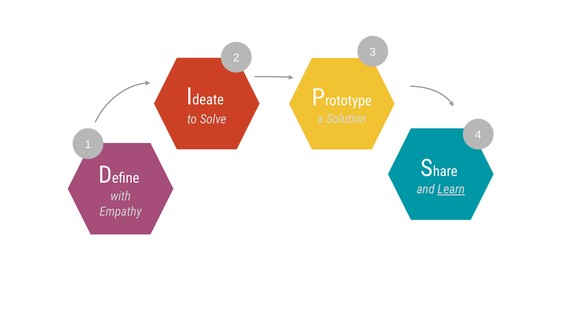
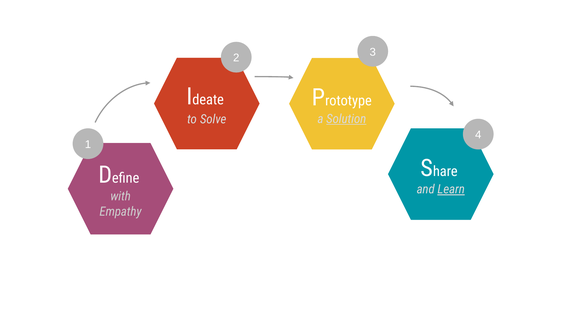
Solution underline: none -> present (346, 119)
